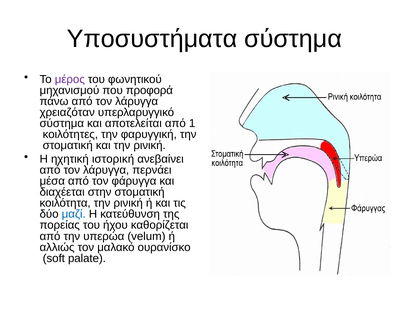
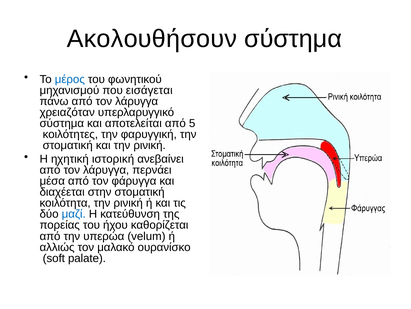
Υποσυστήματα: Υποσυστήματα -> Ακολουθήσουν (152, 39)
μέρος colour: purple -> blue (70, 79)
προφορά: προφορά -> εισάγεται (149, 90)
1: 1 -> 5 (192, 123)
